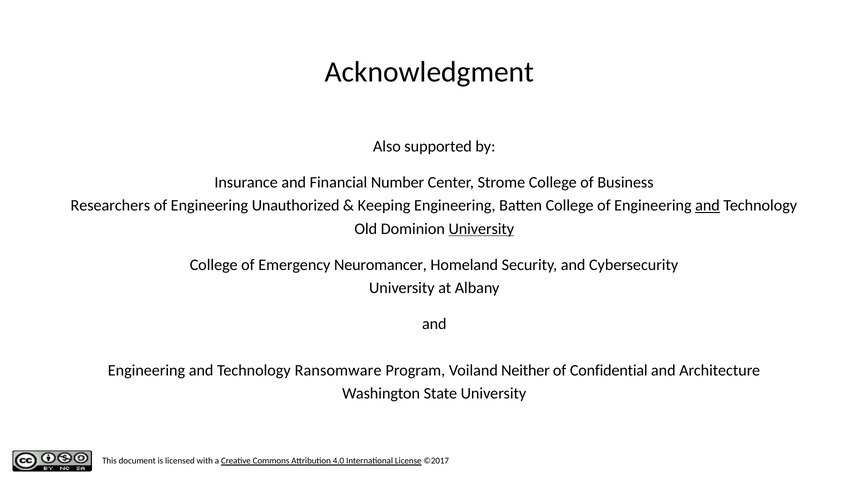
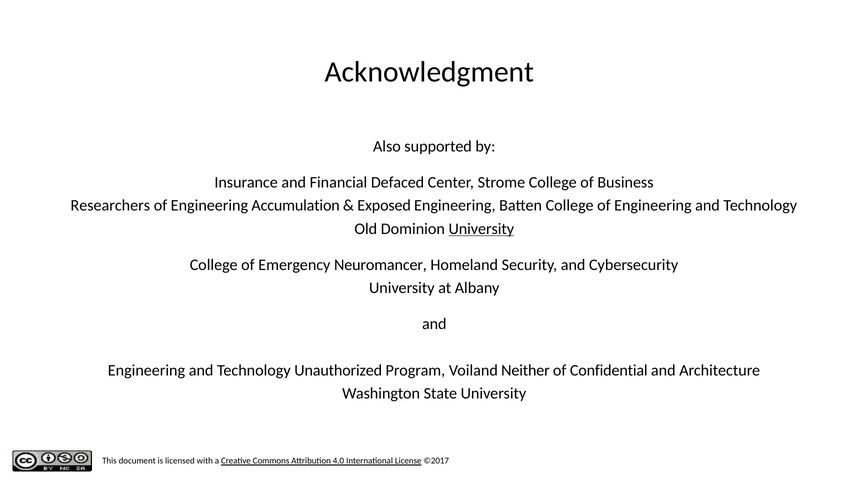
Number: Number -> Defaced (398, 183)
Unauthorized: Unauthorized -> Accumulation (296, 206)
Keeping: Keeping -> Exposed (384, 206)
and underline: present -> none (708, 206)
Ransomware: Ransomware -> Unauthorized (338, 371)
